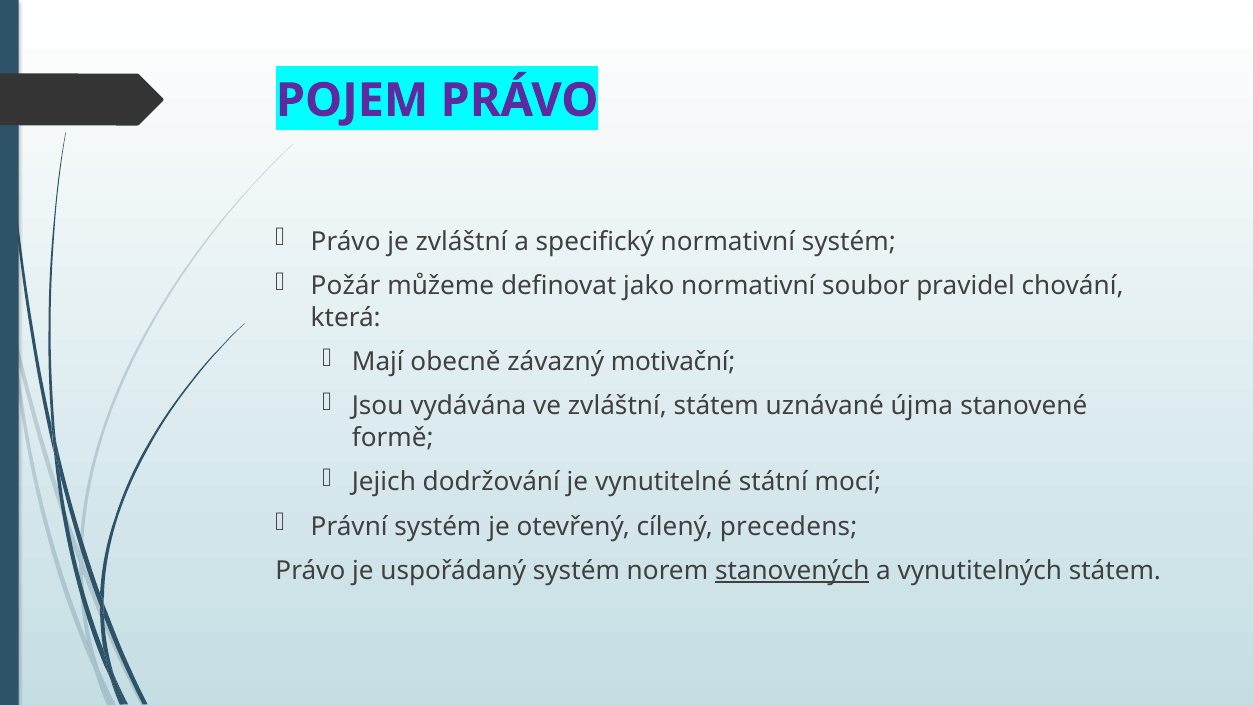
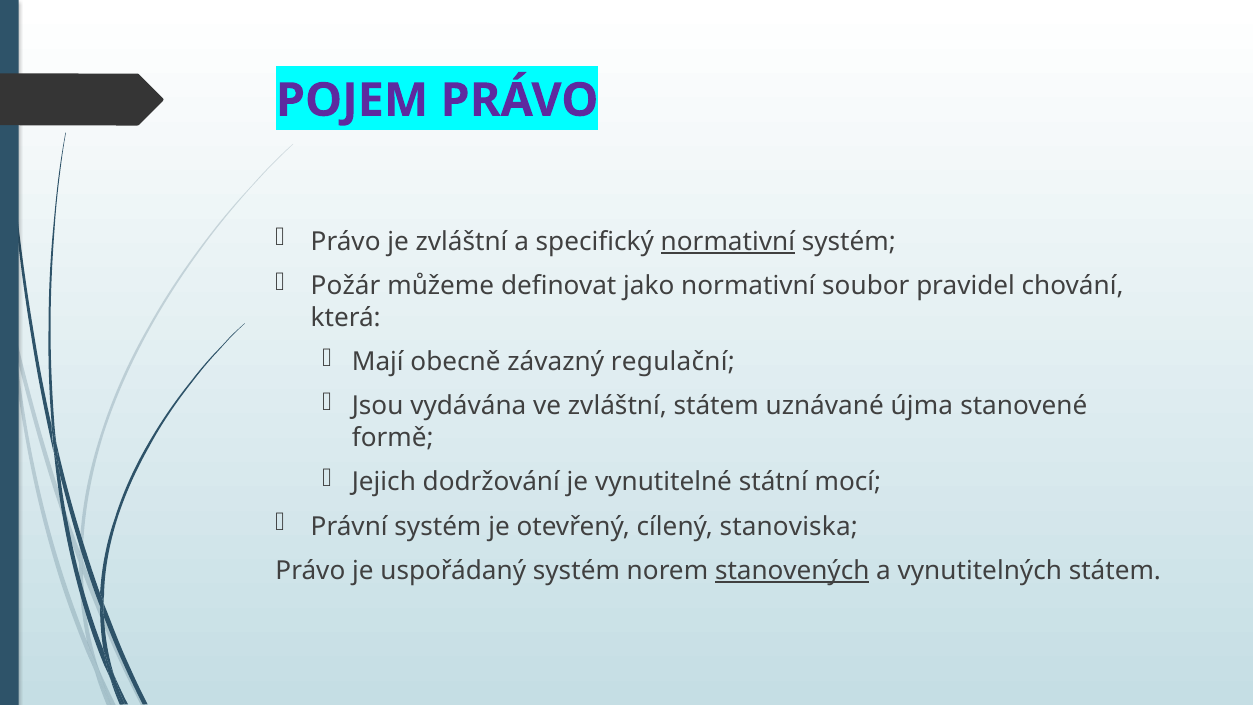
normativní underline: none -> present (728, 242)
motivační: motivační -> regulační (673, 362)
precedens: precedens -> stanoviska (789, 526)
